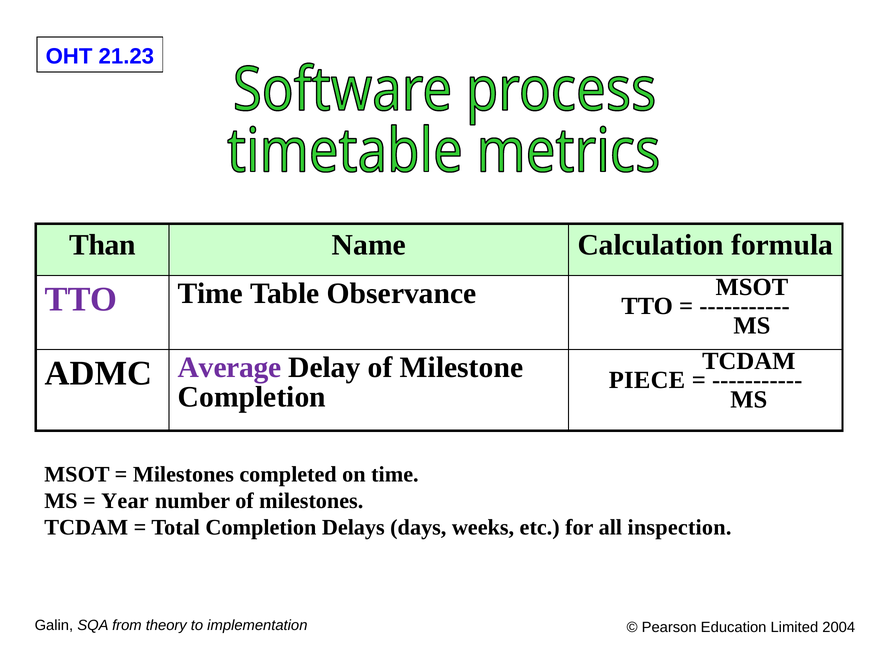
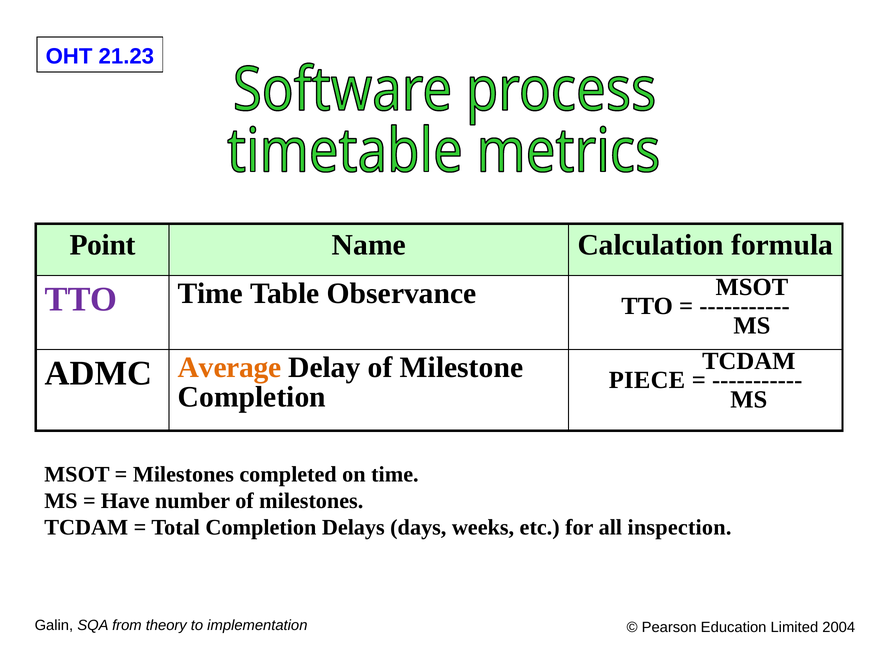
Than: Than -> Point (103, 245)
Average colour: purple -> orange (230, 368)
Year: Year -> Have (125, 501)
